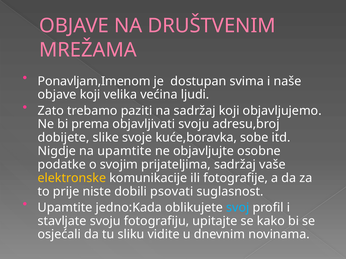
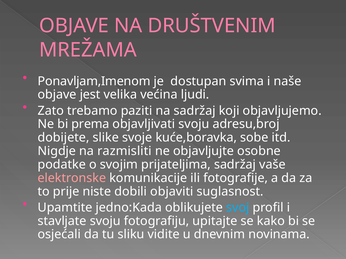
objave koji: koji -> jest (90, 95)
na upamtite: upamtite -> razmisliti (125, 151)
elektronske colour: yellow -> pink (72, 178)
psovati: psovati -> objaviti (172, 192)
